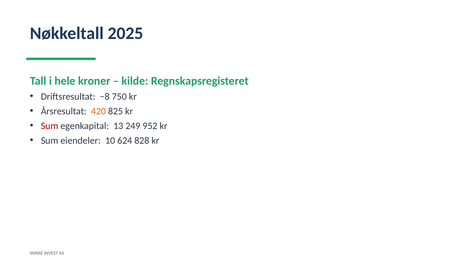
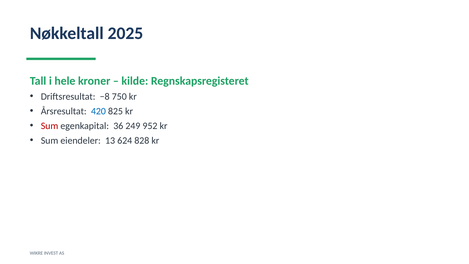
420 colour: orange -> blue (98, 111)
13: 13 -> 36 (118, 126)
10: 10 -> 13 (110, 140)
